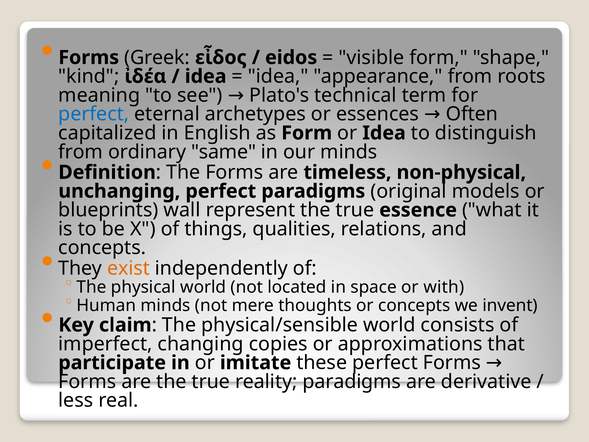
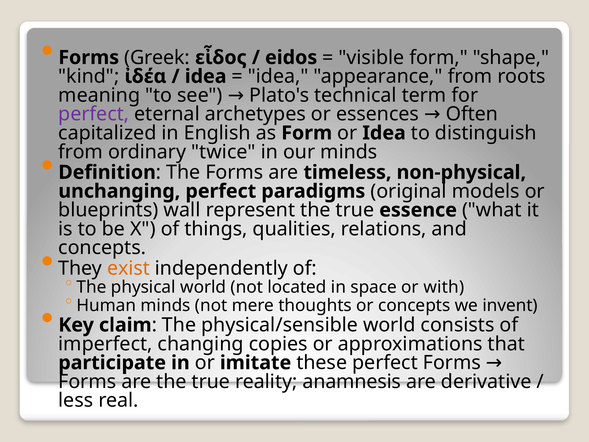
perfect colour: blue -> purple (94, 114)
same: same -> twice (223, 152)
reality paradigms: paradigms -> anamnesis (352, 381)
